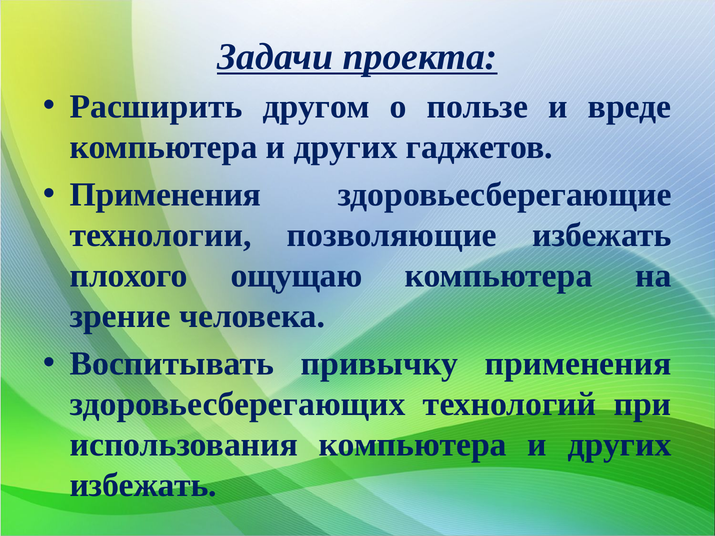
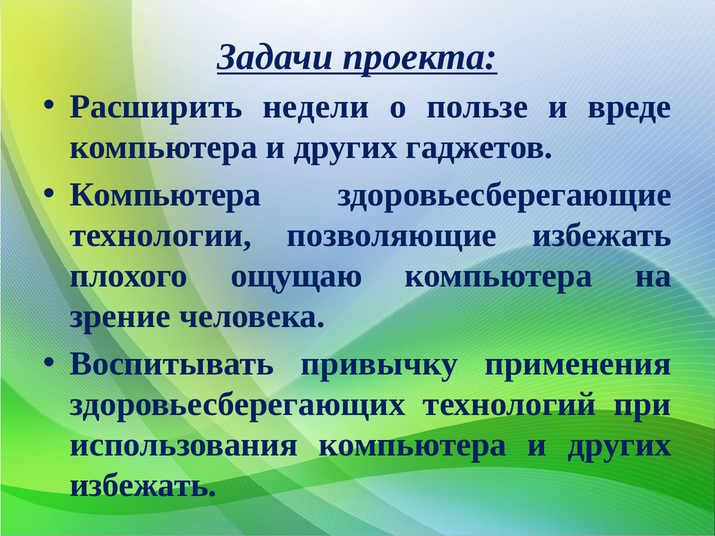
другом: другом -> недели (316, 107)
Применения: Применения -> Компьютера (165, 195)
